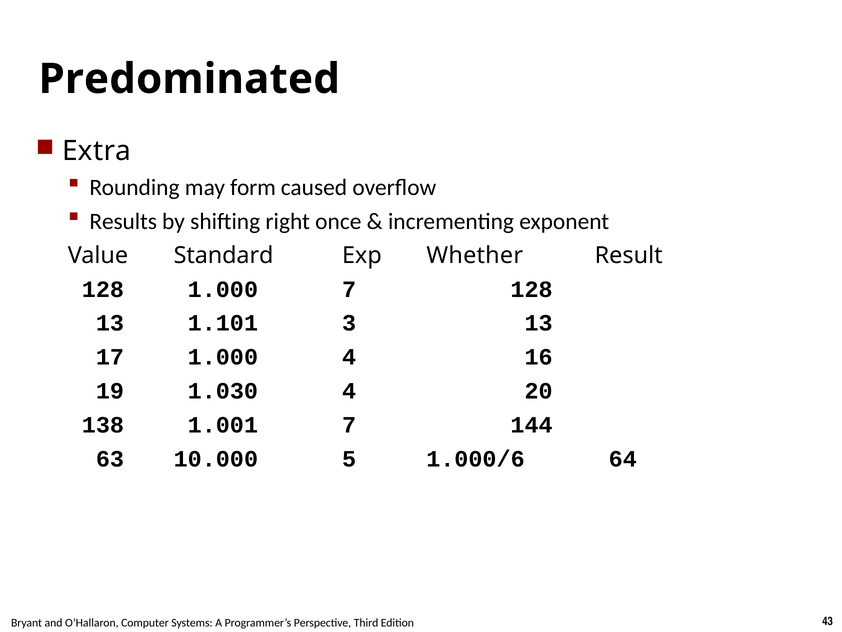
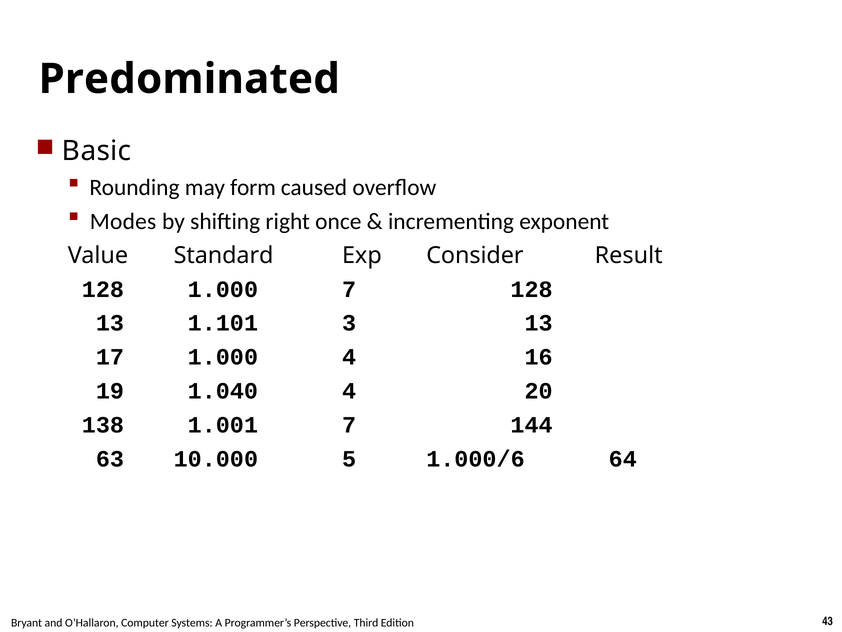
Extra: Extra -> Basic (97, 151)
Results: Results -> Modes (123, 221)
Whether: Whether -> Consider (475, 255)
1.030: 1.030 -> 1.040 (223, 391)
